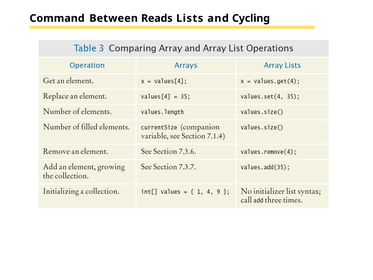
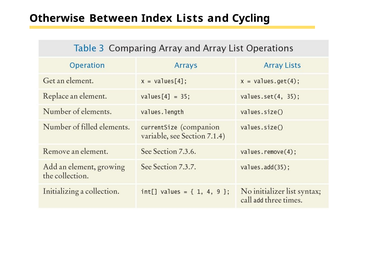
Command: Command -> Otherwise (57, 18)
Reads: Reads -> Index (157, 18)
